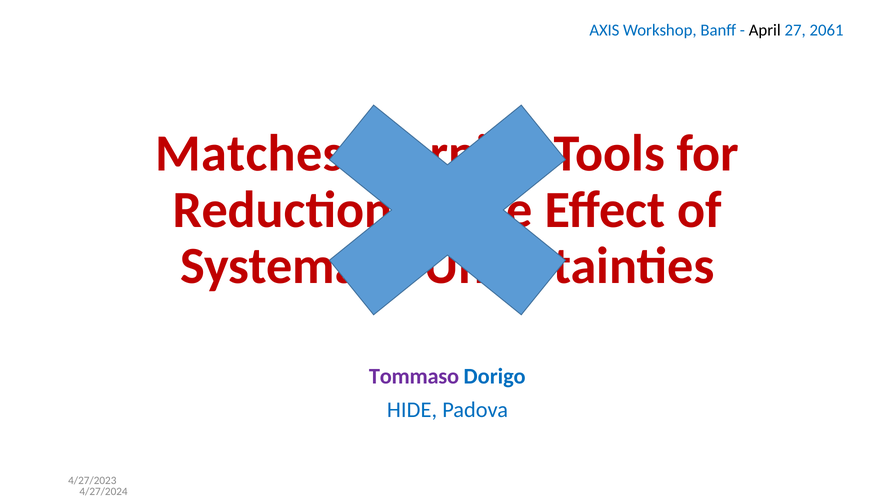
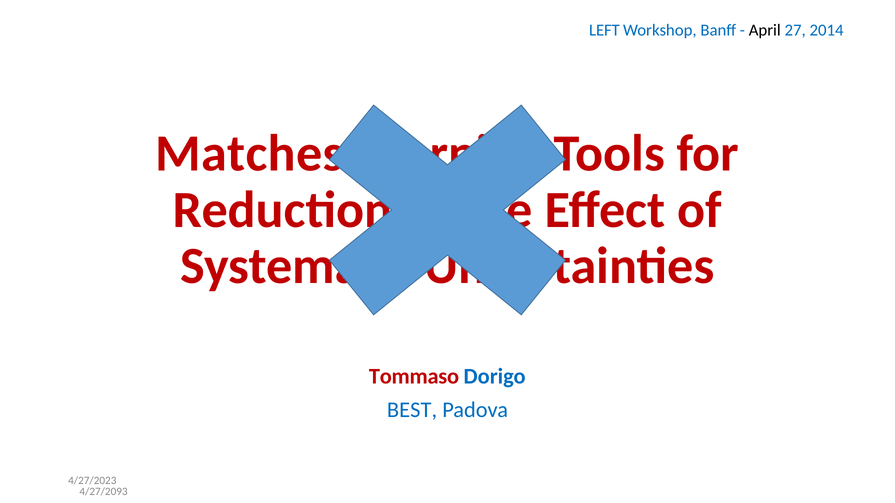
AXIS: AXIS -> LEFT (604, 30)
2061: 2061 -> 2014 (827, 30)
Tommaso colour: purple -> red (414, 377)
HIDE: HIDE -> BEST (412, 410)
4/27/2024: 4/27/2024 -> 4/27/2093 (104, 492)
